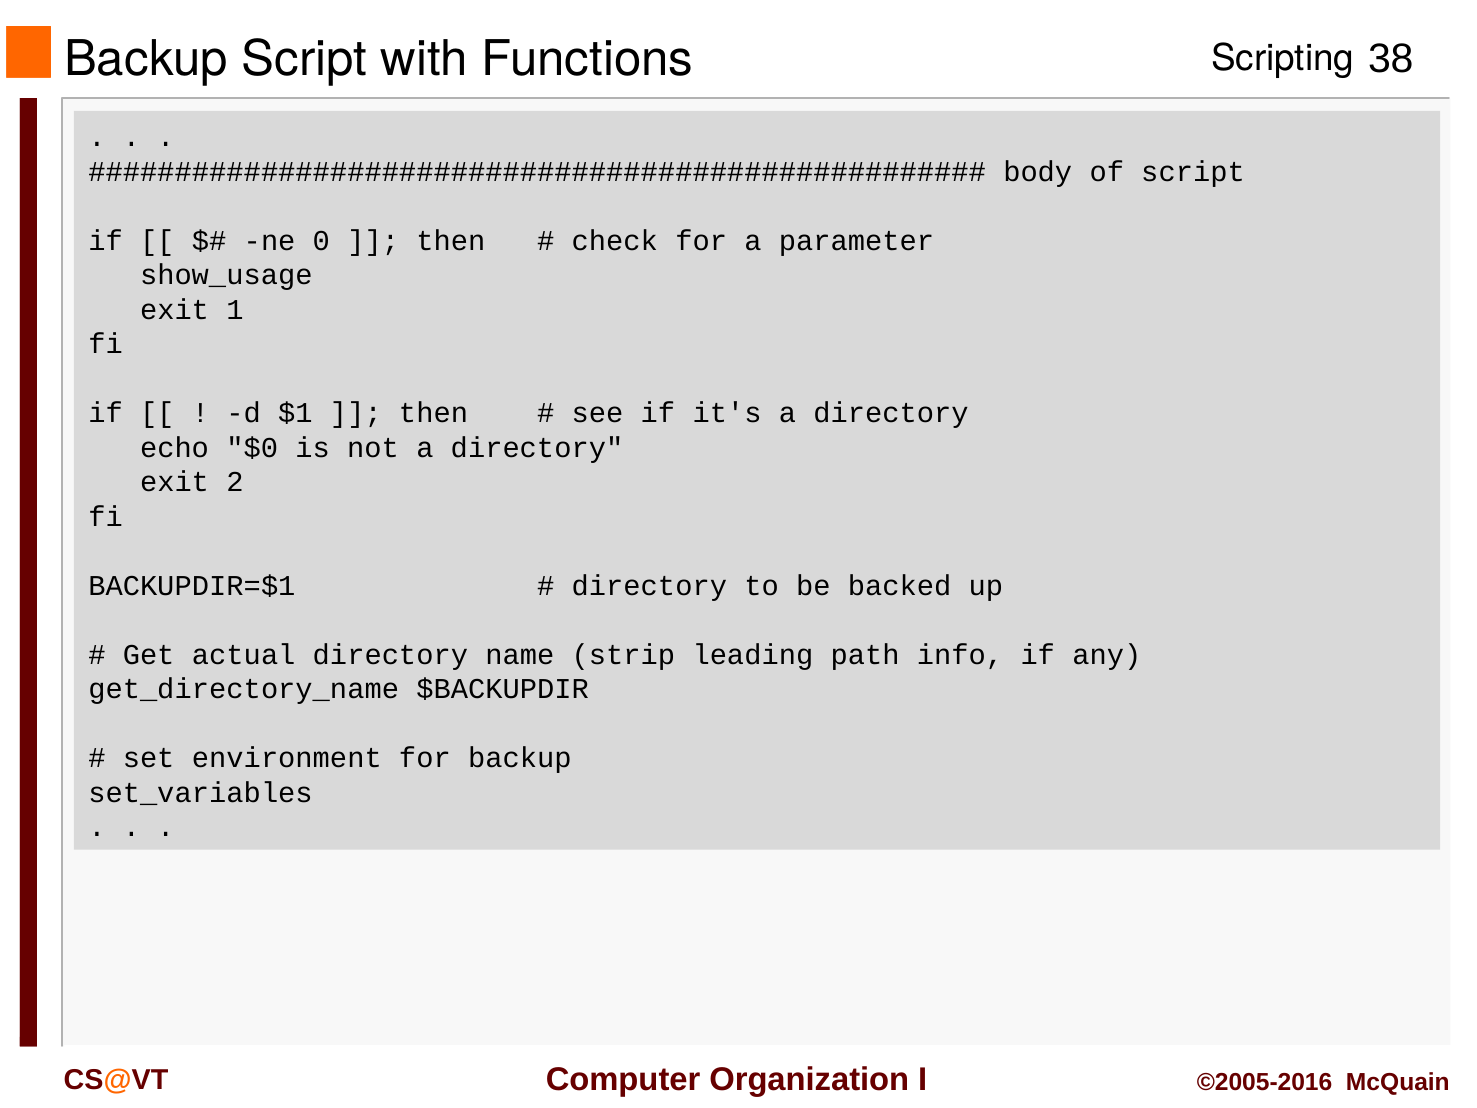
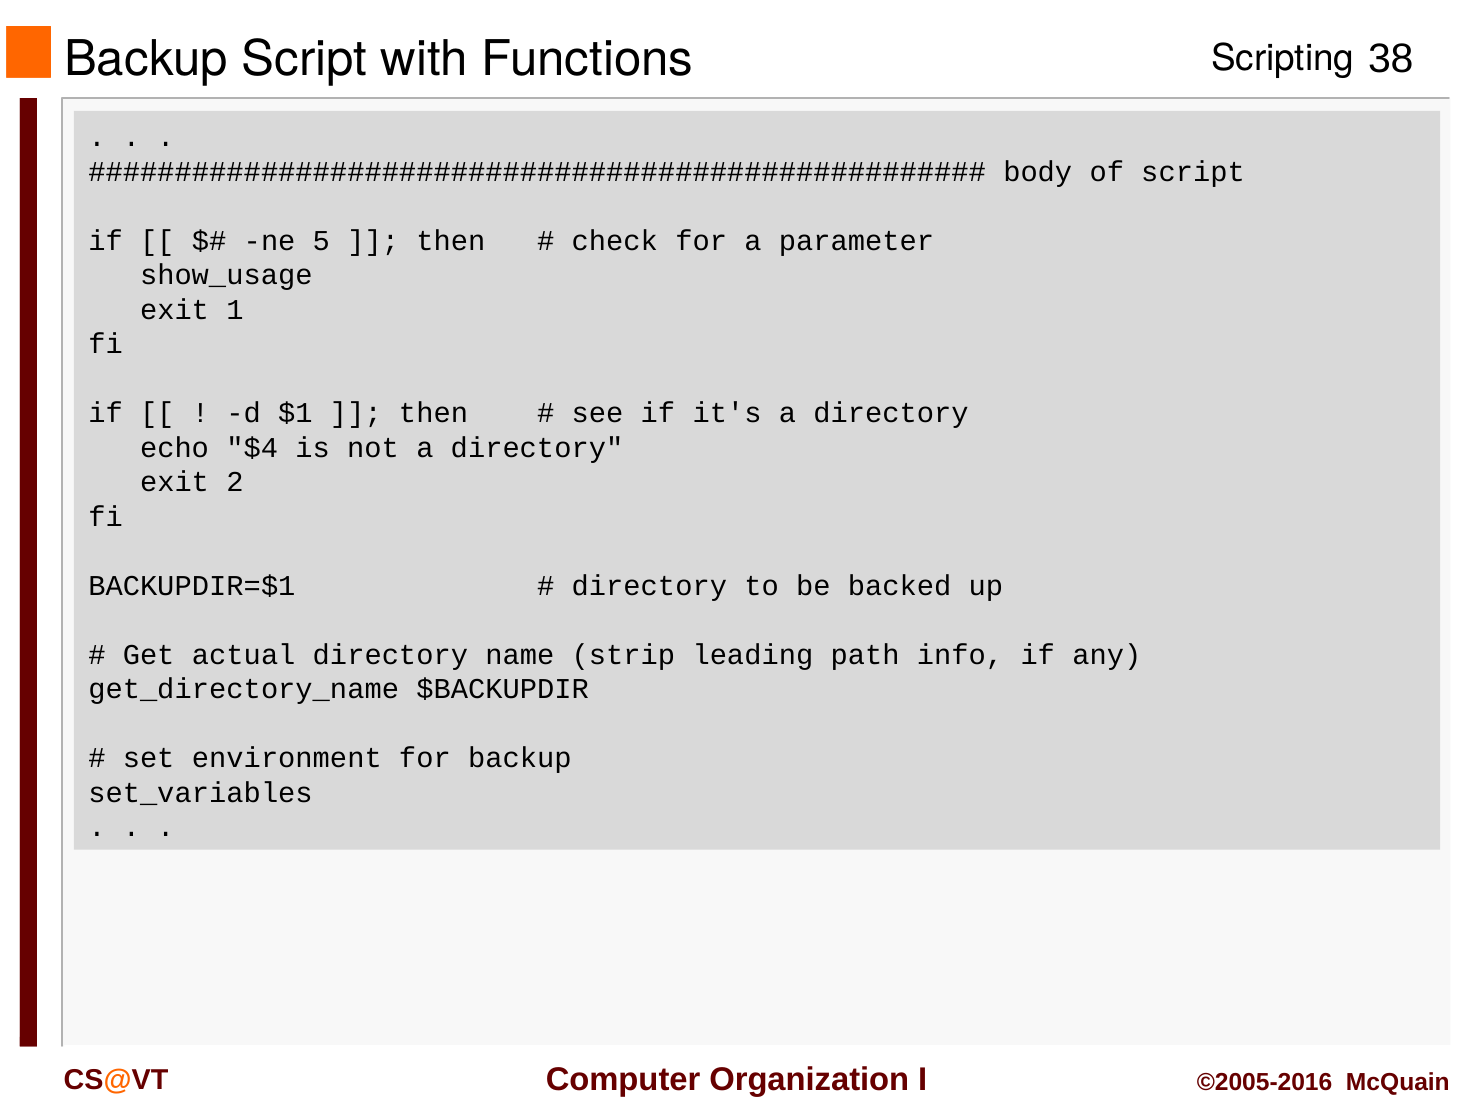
0: 0 -> 5 (321, 241)
$0: $0 -> $4 (252, 448)
